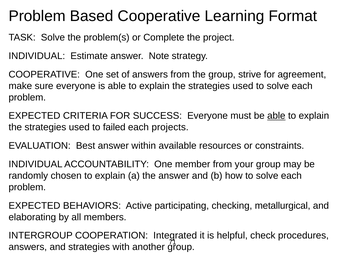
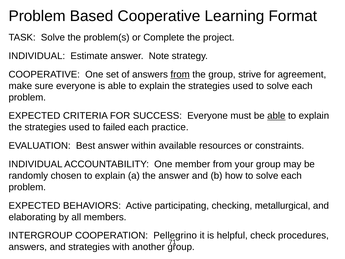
from underline: none -> present (180, 74)
projects: projects -> practice (170, 127)
Integrated: Integrated -> Pellegrino (175, 235)
